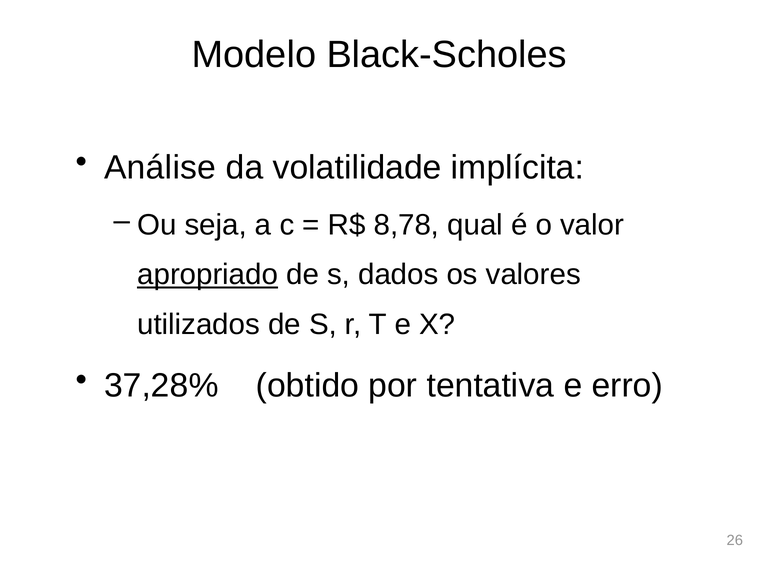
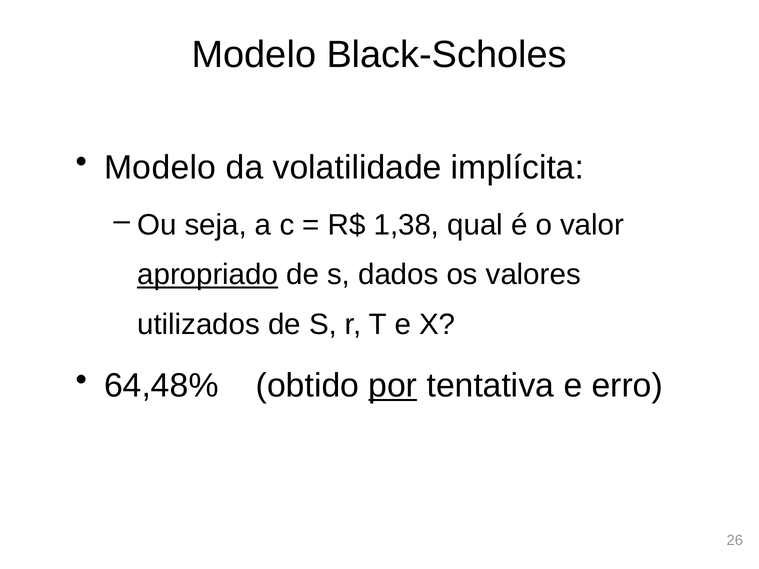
Análise: Análise -> Modelo (160, 167)
8,78: 8,78 -> 1,38 (406, 225)
37,28%: 37,28% -> 64,48% (161, 386)
por underline: none -> present (393, 386)
